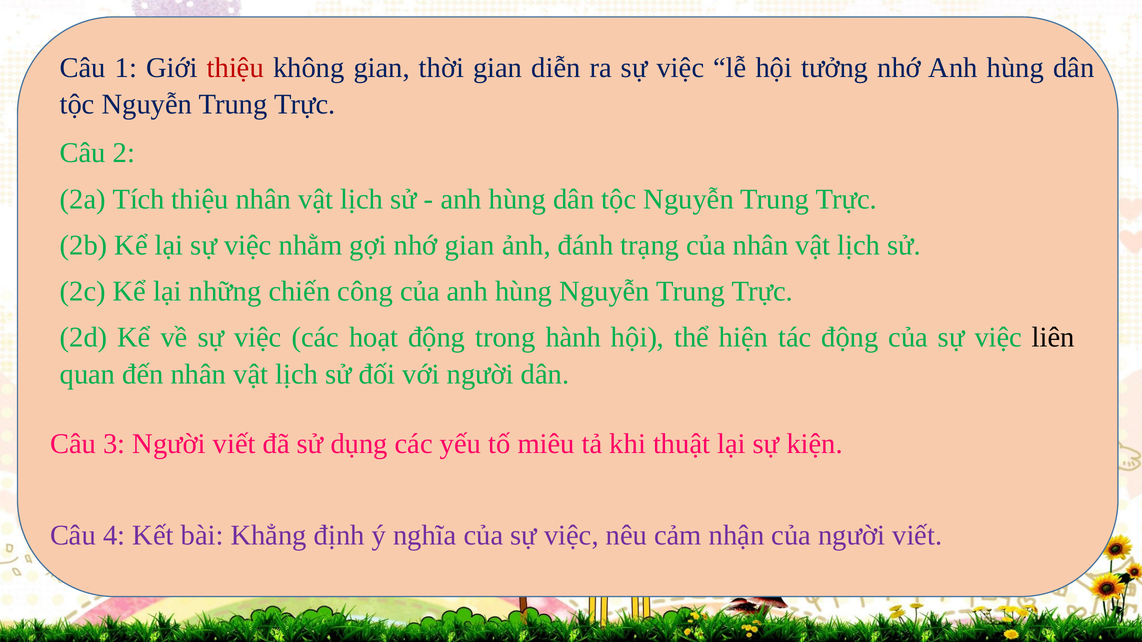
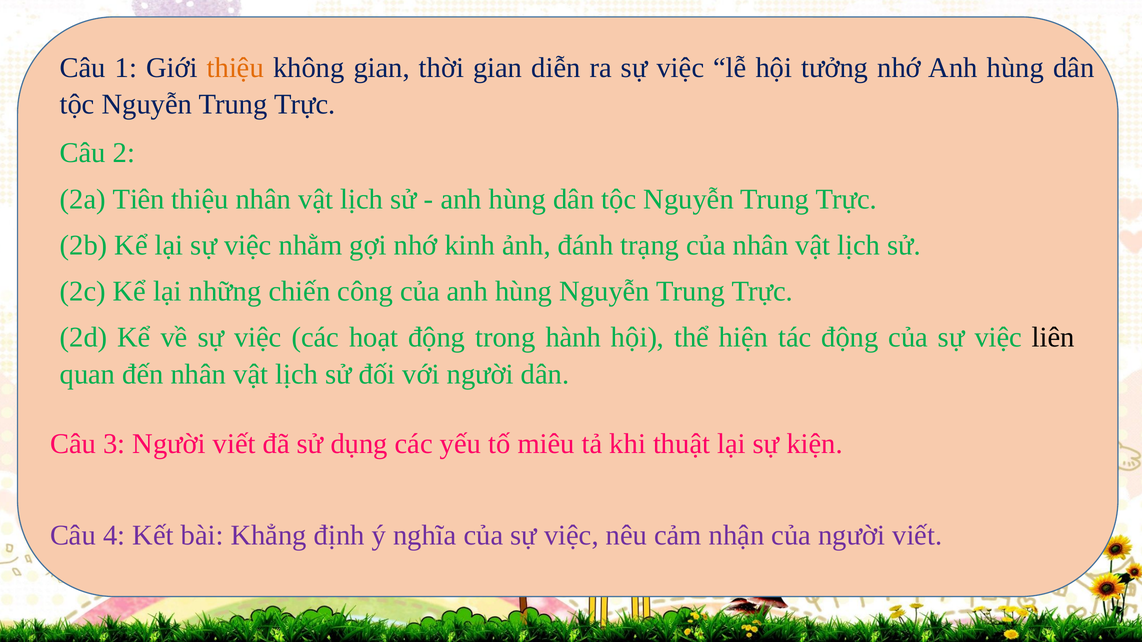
thiệu colour: red -> orange (235, 68)
Tích: Tích -> Tiên (139, 199)
nhớ gian: gian -> kinh (470, 245)
